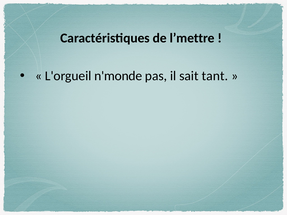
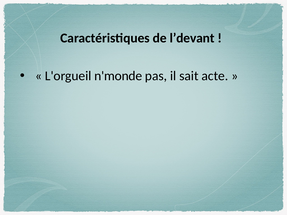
l’mettre: l’mettre -> l’devant (192, 38)
tant: tant -> acte (215, 76)
